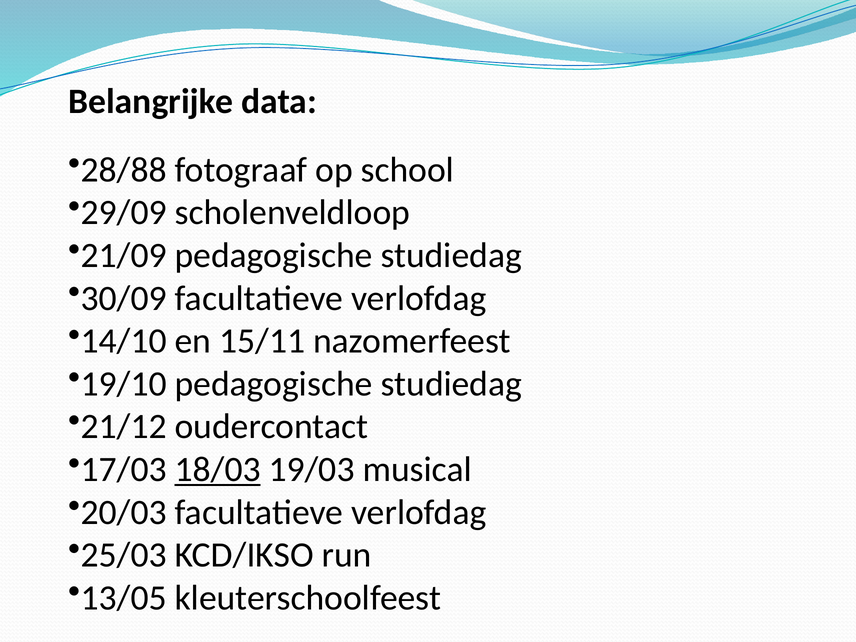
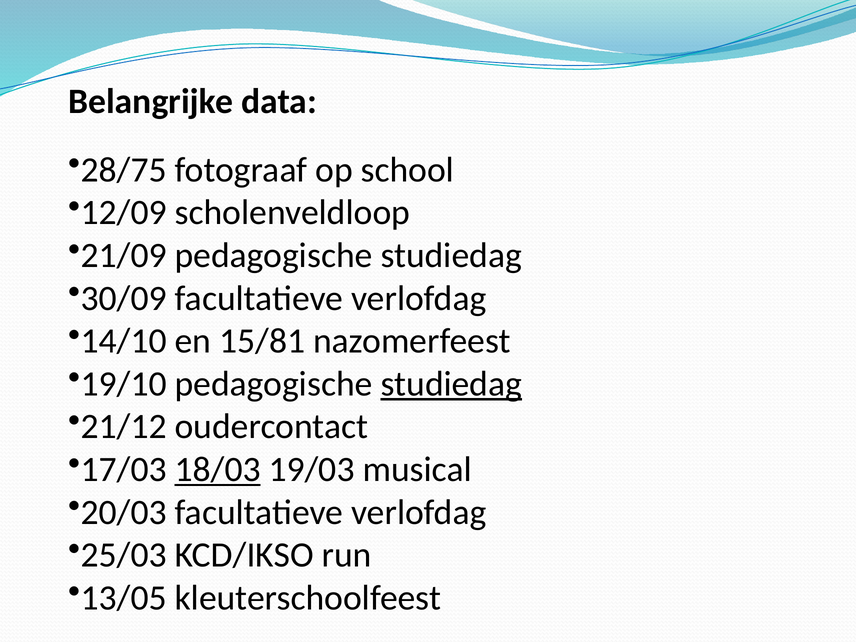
28/88: 28/88 -> 28/75 (124, 170)
29/09: 29/09 -> 12/09 (124, 213)
15/11: 15/11 -> 15/81 (262, 341)
studiedag underline: none -> present (451, 384)
